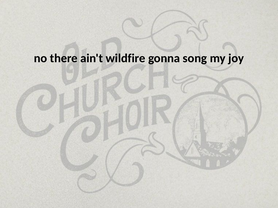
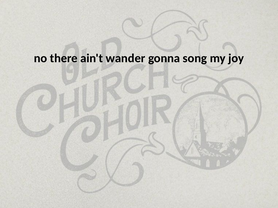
wildfire: wildfire -> wander (126, 58)
